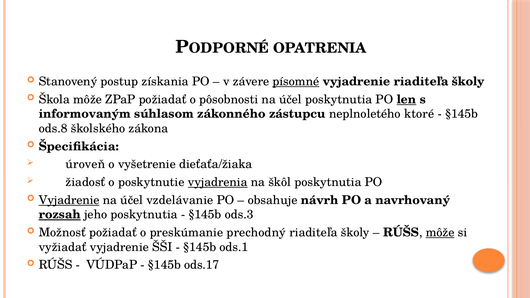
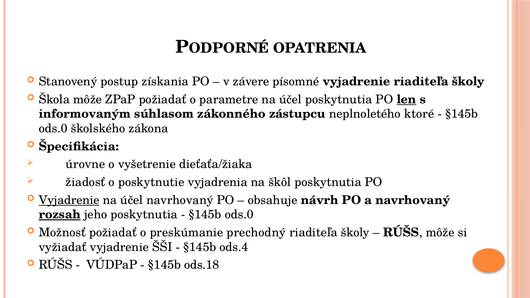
písomné underline: present -> none (296, 82)
pôsobnosti: pôsobnosti -> parametre (229, 99)
ods.8: ods.8 -> ods.0 (53, 129)
úroveň: úroveň -> úrovne (85, 164)
vyjadrenia underline: present -> none (218, 182)
účel vzdelávanie: vzdelávanie -> navrhovaný (180, 200)
ods.3: ods.3 -> ods.0 (239, 215)
môže underline: present -> none (440, 233)
ods.1: ods.1 -> ods.4 (234, 247)
ods.17: ods.17 -> ods.18 (202, 265)
